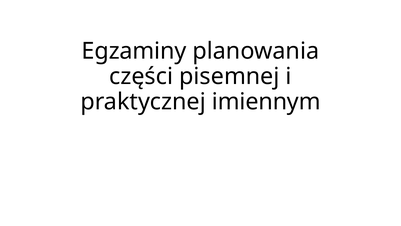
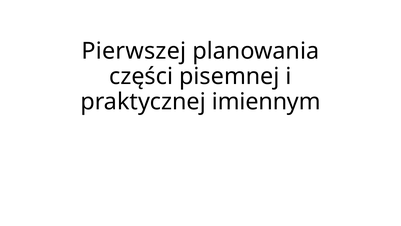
Egzaminy: Egzaminy -> Pierwszej (134, 51)
